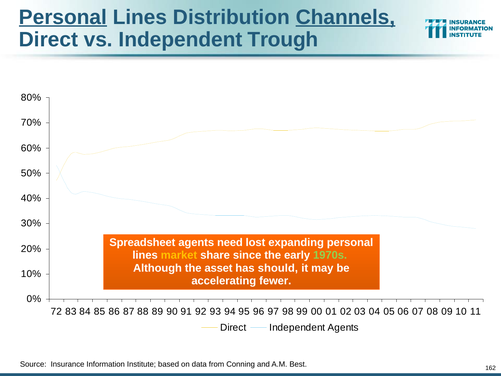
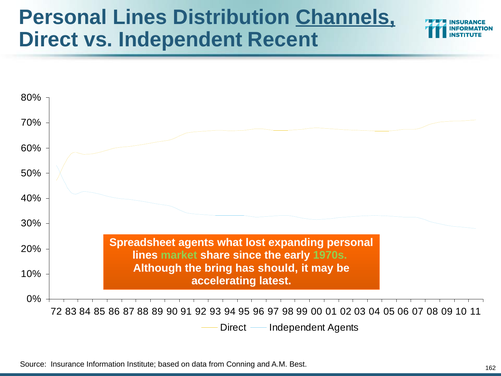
Personal underline: present -> none (63, 17)
Trough: Trough -> Recent (283, 40)
need: need -> what (230, 242)
market colour: yellow -> light green (179, 255)
asset: asset -> bring (218, 268)
fewer: fewer -> latest (275, 281)
